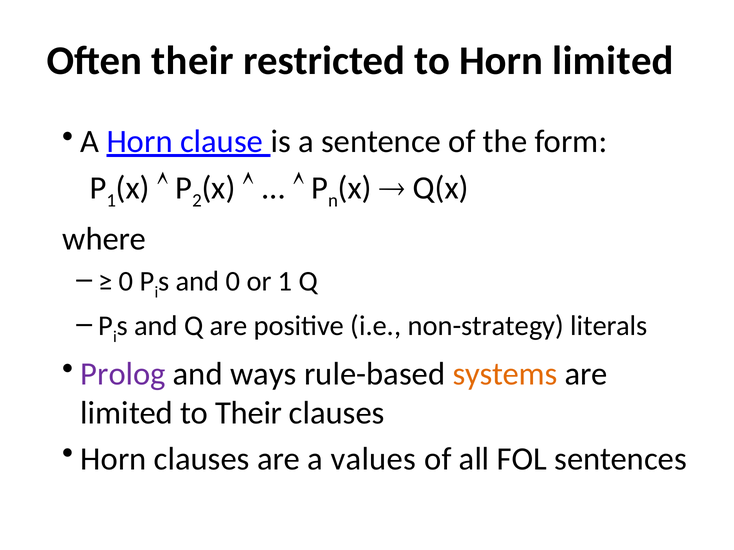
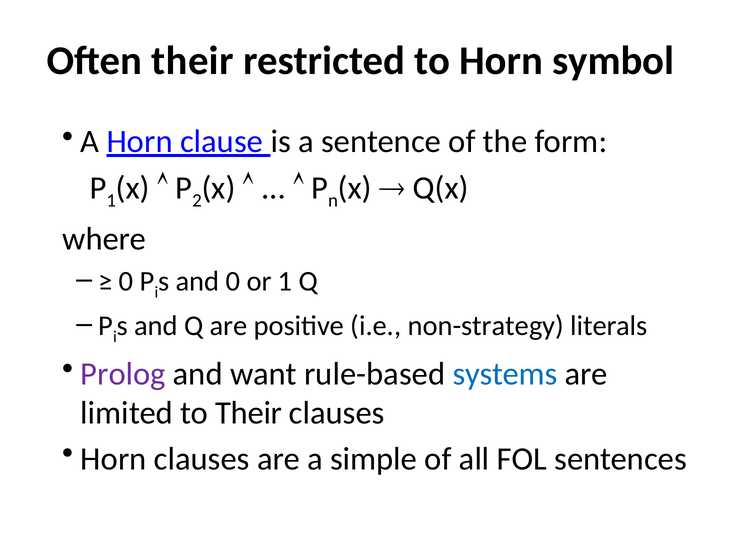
Horn limited: limited -> symbol (613, 61)
ways: ways -> want (263, 374)
systems colour: orange -> blue (505, 374)
values: values -> simple (374, 459)
